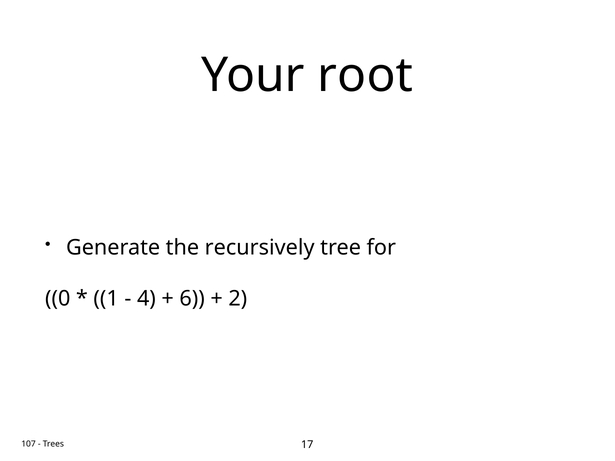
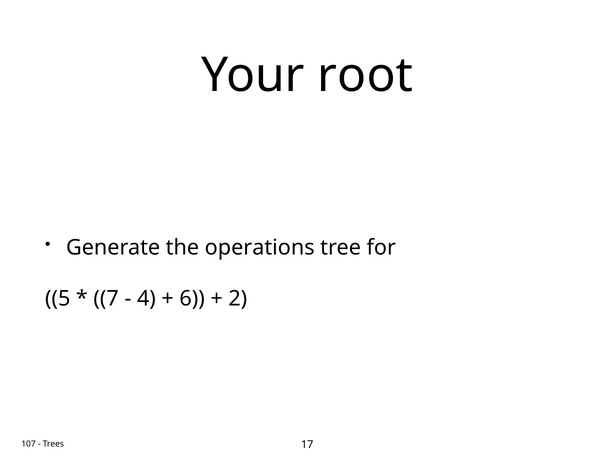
recursively: recursively -> operations (260, 248)
0: 0 -> 5 (58, 299)
1: 1 -> 7 (106, 299)
